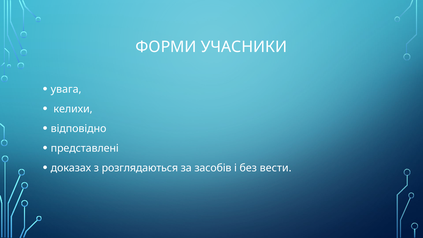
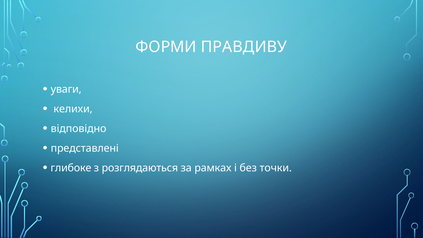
УЧАСНИКИ: УЧАСНИКИ -> ПРАВДИВУ (244, 47)
увага: увага -> уваги (66, 89)
доказах: доказах -> глибоке (71, 168)
засобів: засобів -> рамках (213, 168)
вести: вести -> точки (276, 168)
